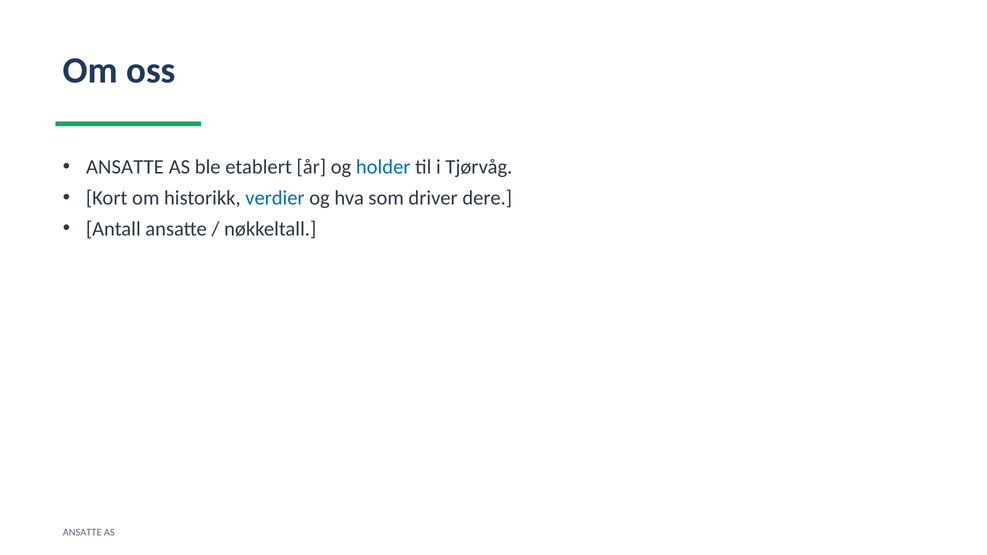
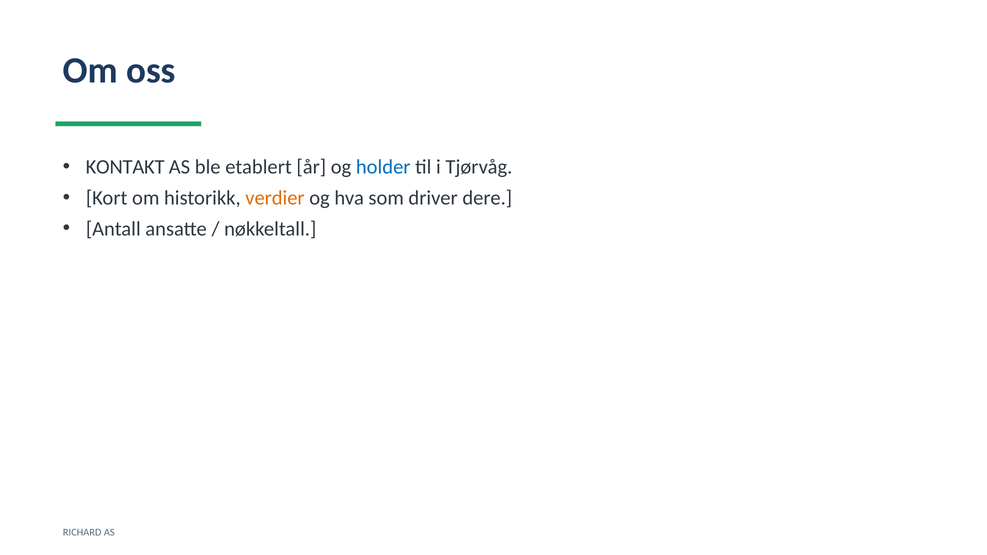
ANSATTE: ANSATTE -> KONTAKT (125, 167)
verdier colour: blue -> orange (275, 198)
ANSATTE: ANSATTE -> RICHARD (82, 533)
